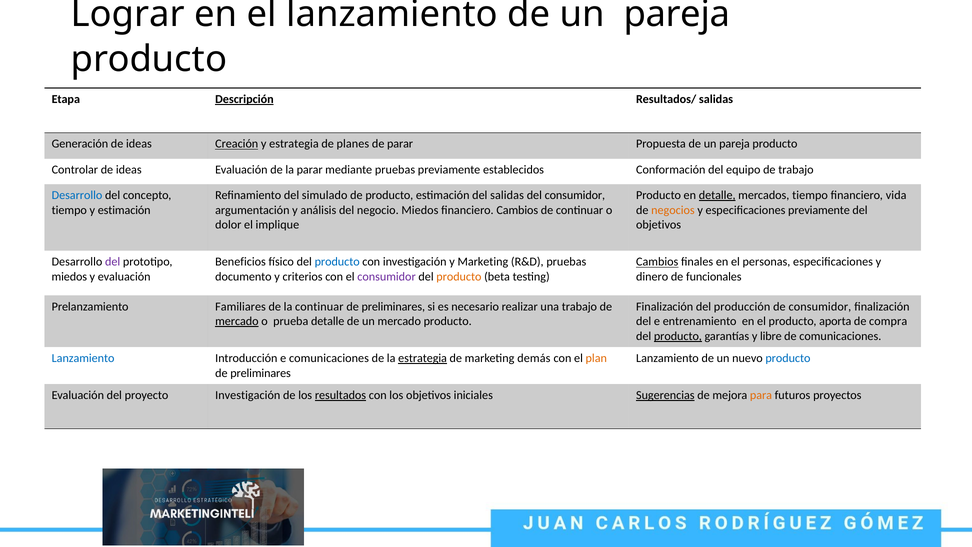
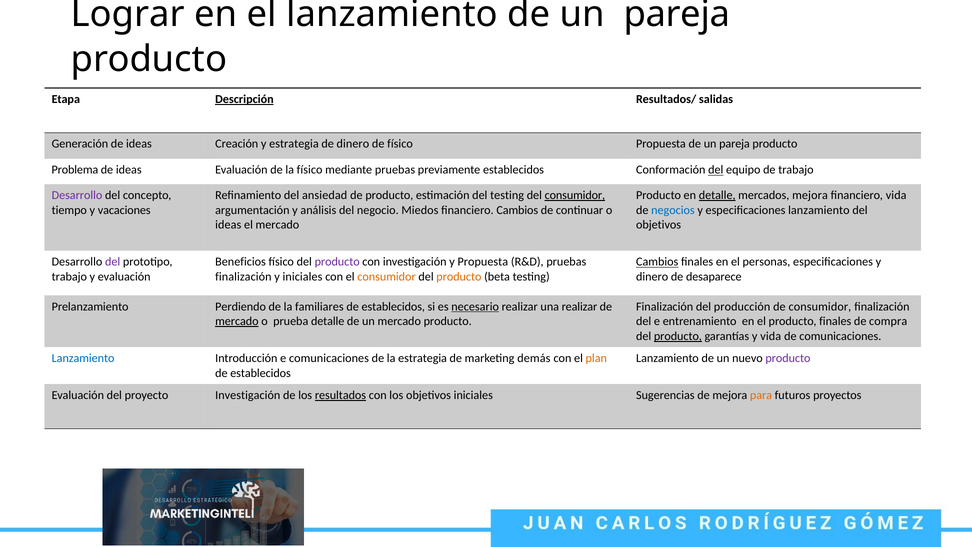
Creación underline: present -> none (237, 144)
de planes: planes -> dinero (353, 144)
de parar: parar -> físico (400, 144)
Controlar: Controlar -> Problema (75, 170)
la parar: parar -> físico (310, 170)
del underline: none -> present (716, 170)
Desarrollo colour: blue -> purple (77, 195)
simulado: simulado -> ansiedad (325, 195)
del salidas: salidas -> testing (507, 195)
consumidor underline: none -> present (575, 195)
mercados tiempo: tiempo -> mejora (810, 195)
y estimación: estimación -> vacaciones (124, 210)
negocios colour: orange -> blue (673, 210)
especificaciones previamente: previamente -> lanzamiento (819, 210)
dolor: dolor -> ideas (228, 225)
el implique: implique -> mercado (277, 225)
producto colour: blue -> purple (337, 262)
y Marketing: Marketing -> Propuesta (483, 262)
miedos: miedos -> trabajo (69, 277)
documento: documento -> finalización (243, 277)
y criterios: criterios -> iniciales (303, 277)
consumidor colour: purple -> orange (387, 277)
funcionales: funcionales -> desaparece (714, 277)
Familiares: Familiares -> Perdiendo (241, 306)
la continuar: continuar -> familiares (319, 306)
preliminares: preliminares -> establecidos (393, 306)
necesario underline: none -> present (475, 306)
una trabajo: trabajo -> realizar (579, 306)
producto aporta: aporta -> finales (835, 321)
y libre: libre -> vida (771, 336)
estrategia underline: present -> none (423, 358)
producto colour: blue -> purple (788, 358)
preliminares: preliminares -> establecidos (261, 373)
Sugerencias underline: present -> none (665, 395)
